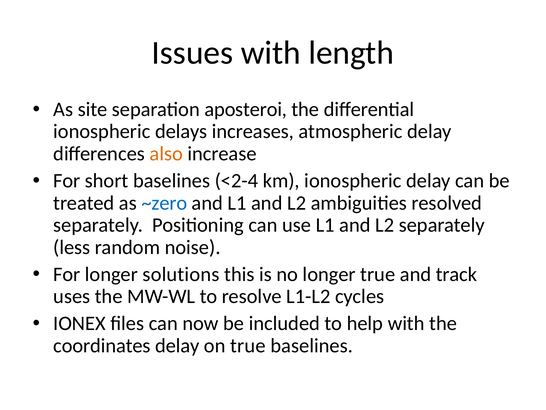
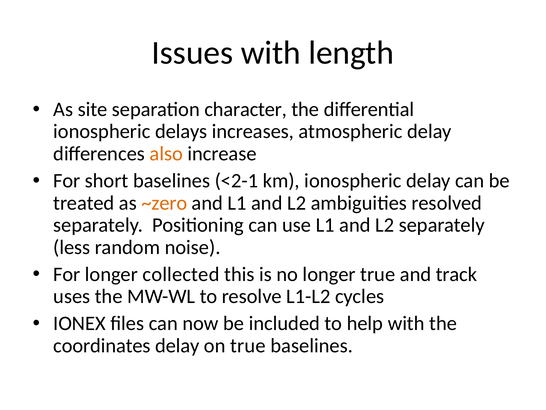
aposteroi: aposteroi -> character (246, 109)
<2-4: <2-4 -> <2-1 (236, 181)
~zero colour: blue -> orange (164, 203)
solutions: solutions -> collected (181, 274)
